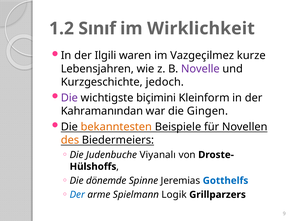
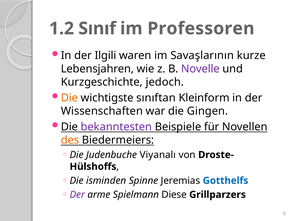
Wirklichkeit: Wirklichkeit -> Professoren (201, 28)
Vazgeçilmez: Vazgeçilmez -> Savaşlarının (202, 55)
Die colour: purple -> orange (69, 98)
biçimini: biçimini -> sınıftan (156, 98)
Kahramanından: Kahramanından -> Wissenschaften (102, 111)
bekanntesten colour: orange -> purple (116, 127)
dönemde: dönemde -> isminden (106, 180)
Der colour: blue -> purple (77, 194)
Logik: Logik -> Diese (174, 194)
